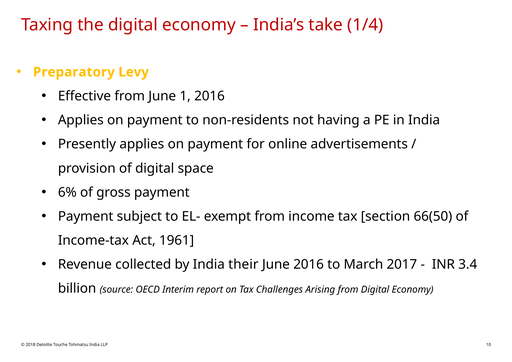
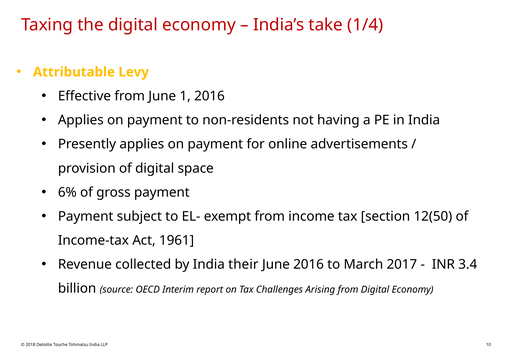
Preparatory: Preparatory -> Attributable (74, 72)
66(50: 66(50 -> 12(50 (433, 217)
